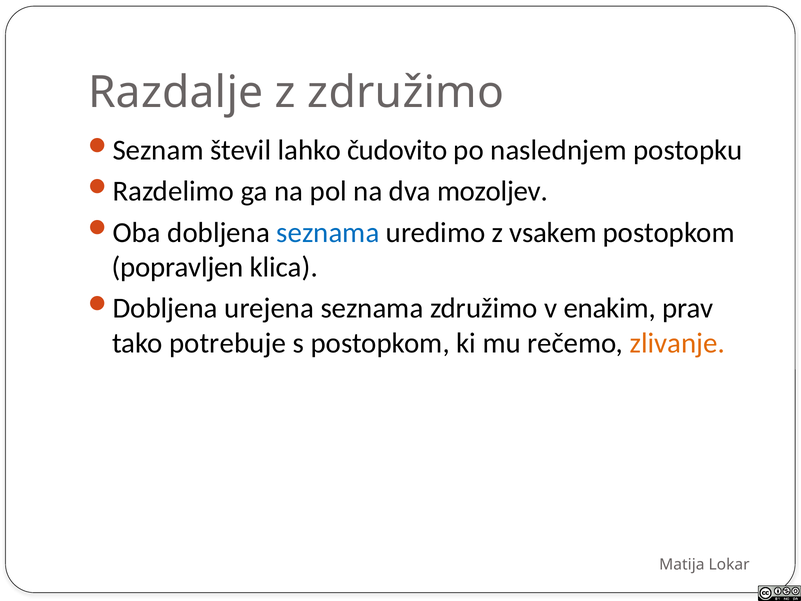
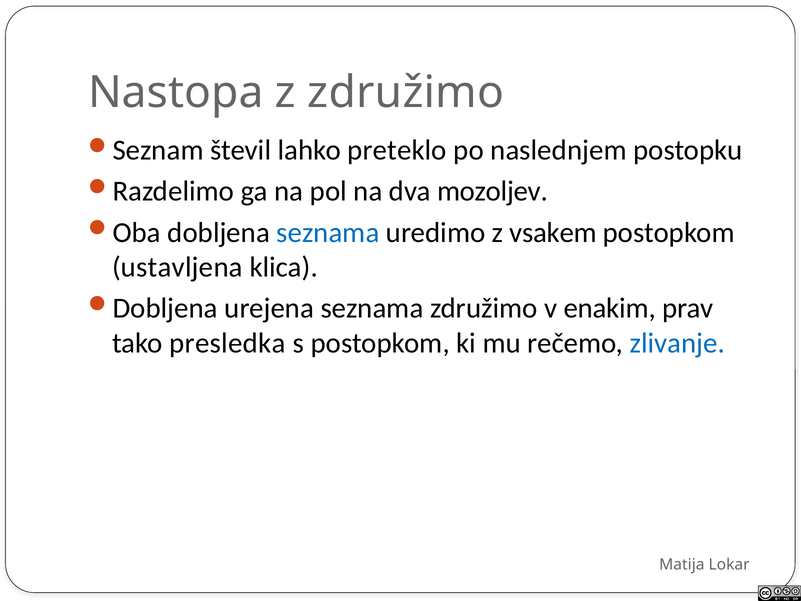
Razdalje: Razdalje -> Nastopa (176, 93)
čudovito: čudovito -> preteklo (397, 150)
popravljen: popravljen -> ustavljena (177, 267)
potrebuje: potrebuje -> presledka (228, 343)
zlivanje colour: orange -> blue (677, 343)
